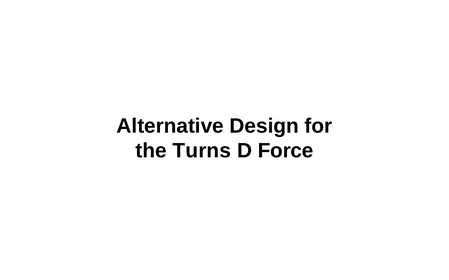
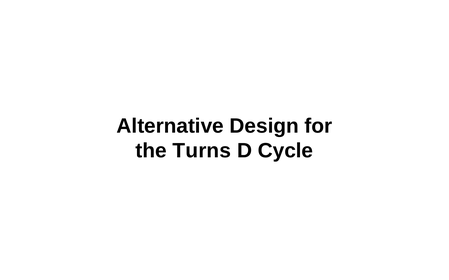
Force: Force -> Cycle (286, 151)
